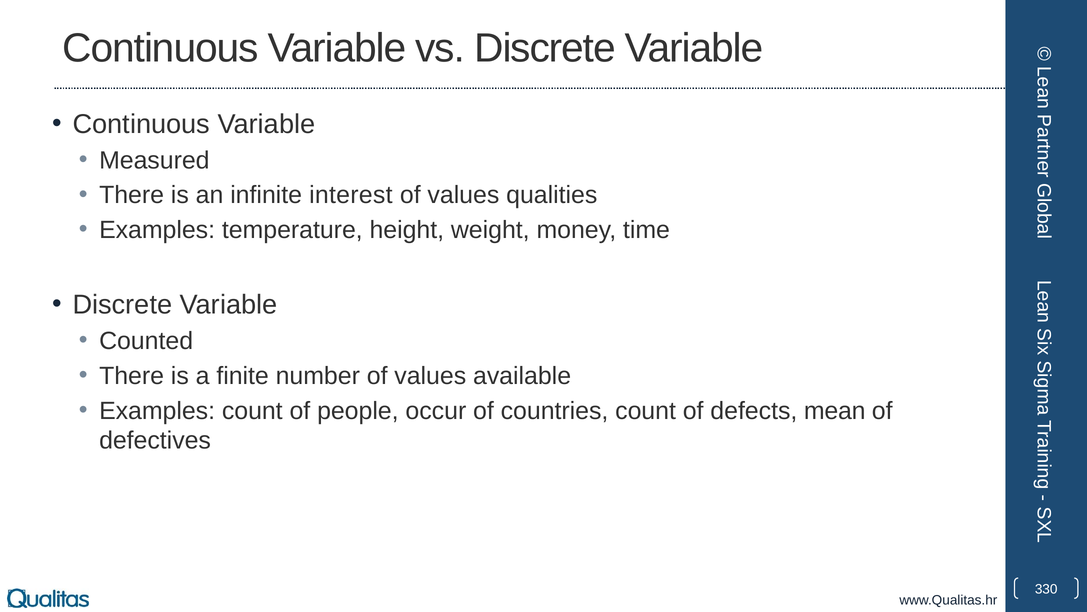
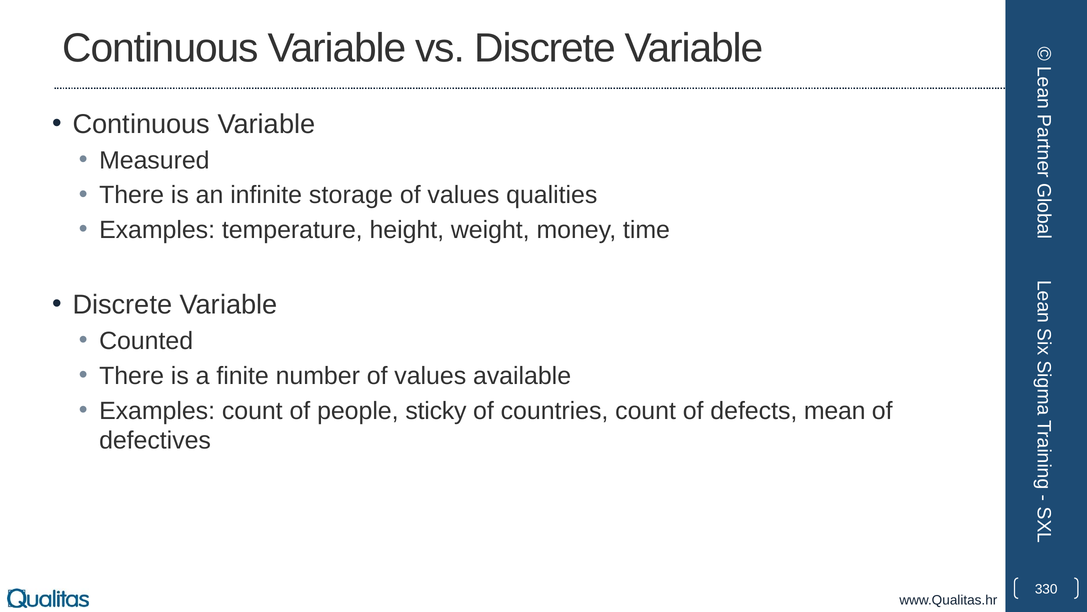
interest: interest -> storage (351, 195)
occur: occur -> sticky (436, 410)
